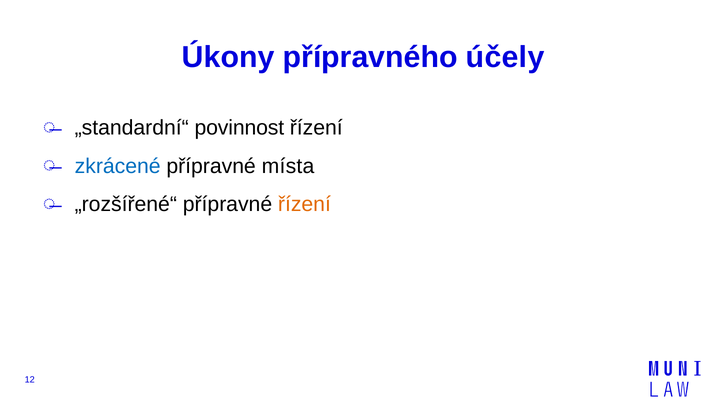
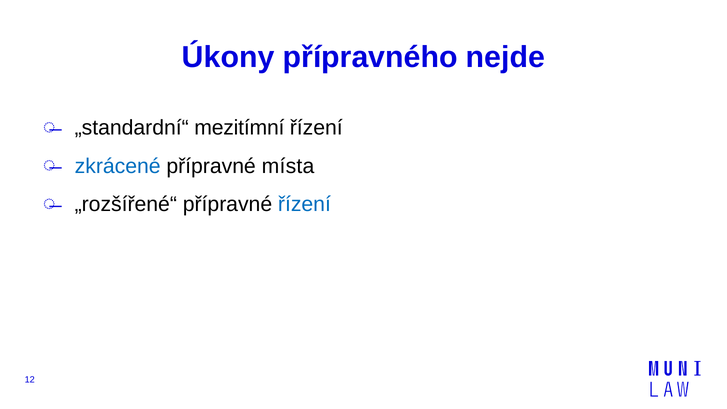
účely: účely -> nejde (505, 57)
povinnost: povinnost -> mezitímní (239, 128)
řízení colour: orange -> blue (304, 204)
